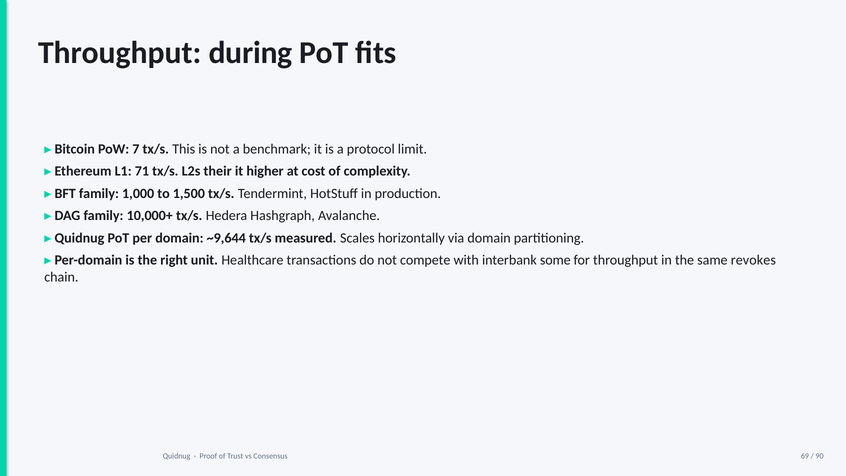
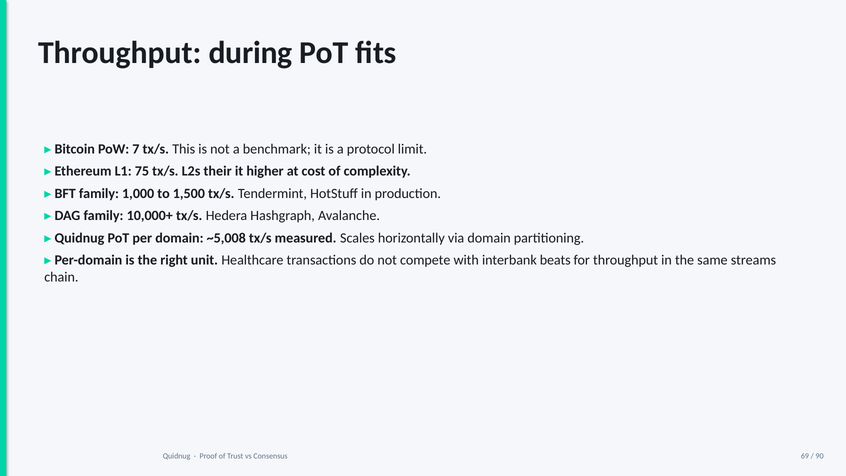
71: 71 -> 75 (142, 171)
~9,644: ~9,644 -> ~5,008 (226, 238)
some: some -> beats (555, 260)
revokes: revokes -> streams (753, 260)
